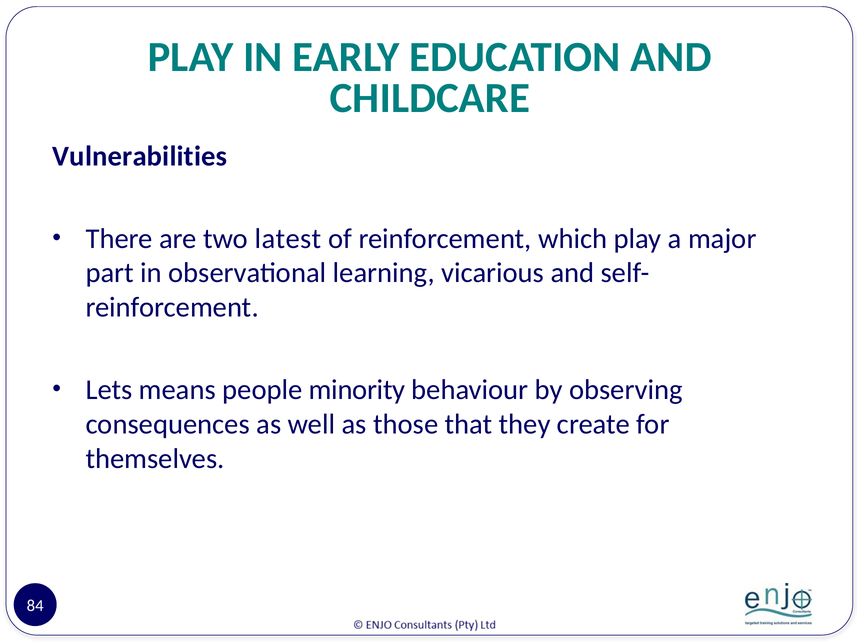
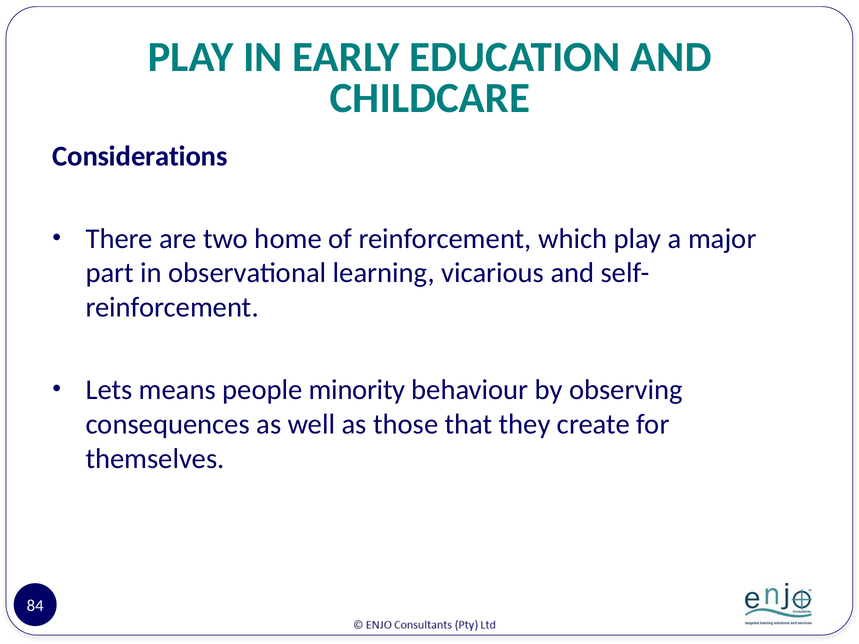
Vulnerabilities: Vulnerabilities -> Considerations (140, 156)
latest: latest -> home (288, 239)
